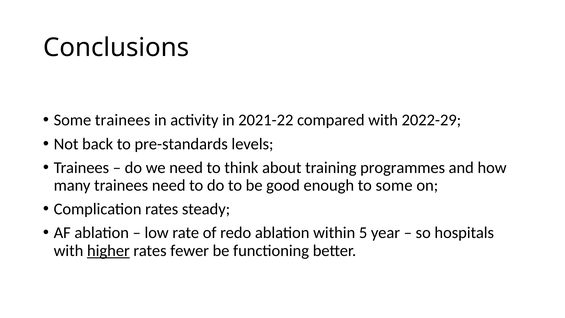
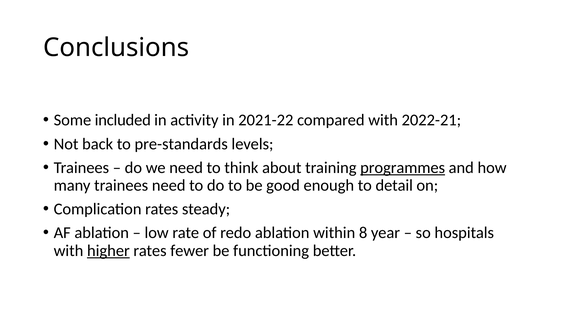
Some trainees: trainees -> included (123, 120)
2022-29: 2022-29 -> 2022-21 (431, 120)
programmes underline: none -> present (403, 168)
to some: some -> detail (394, 185)
5: 5 -> 8 (363, 233)
